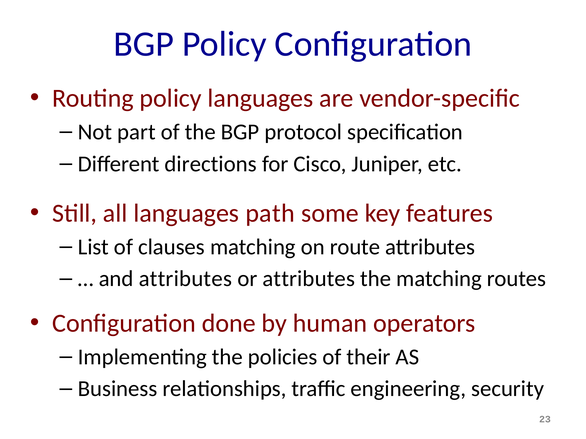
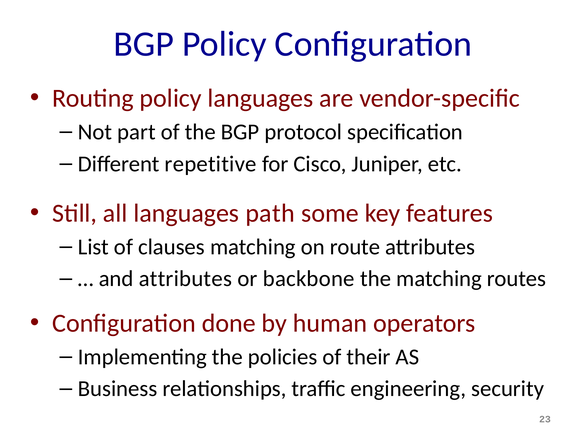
directions: directions -> repetitive (211, 164)
or attributes: attributes -> backbone (309, 279)
